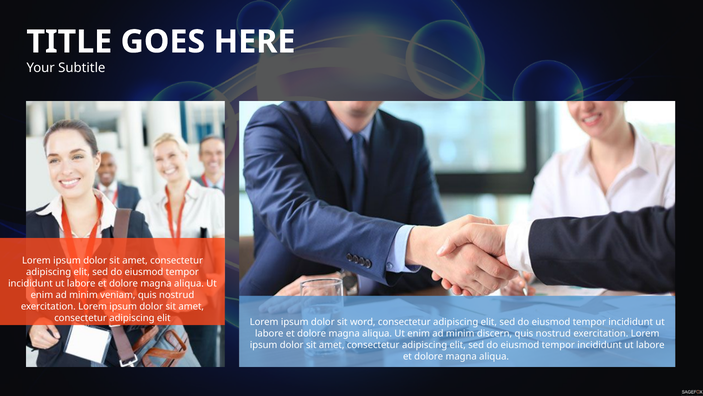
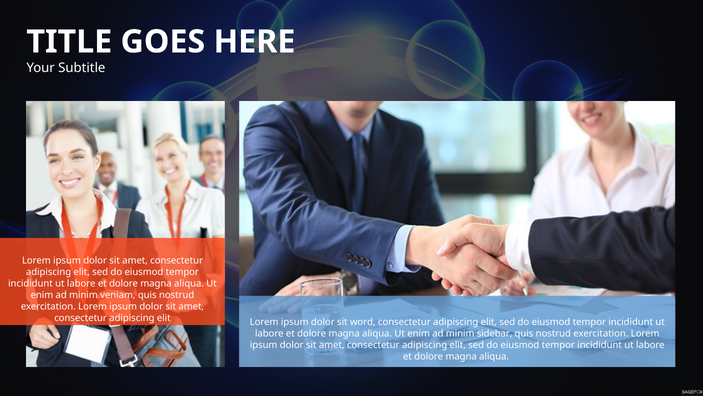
discern: discern -> sidebar (495, 333)
